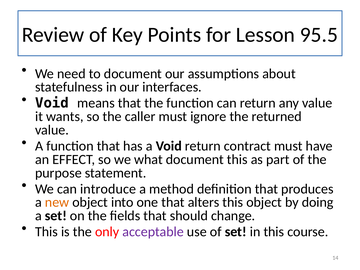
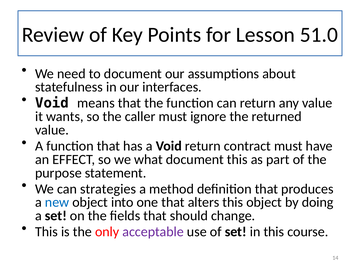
95.5: 95.5 -> 51.0 (319, 35)
introduce: introduce -> strategies (108, 189)
new colour: orange -> blue (57, 202)
